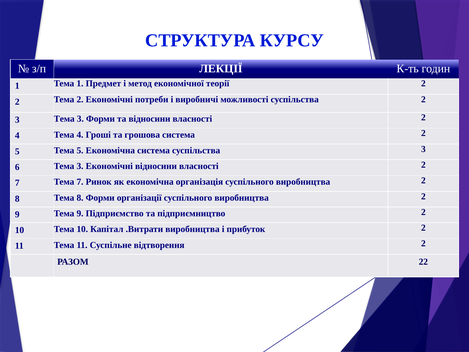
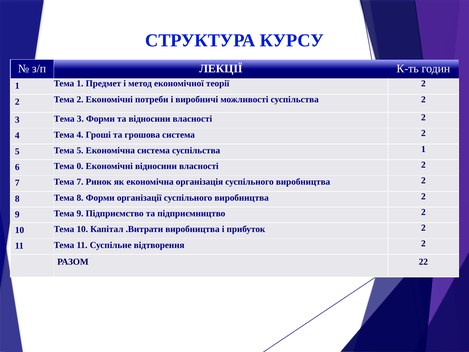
суспільства 3: 3 -> 1 (423, 149)
6 Тема 3: 3 -> 0 (80, 166)
